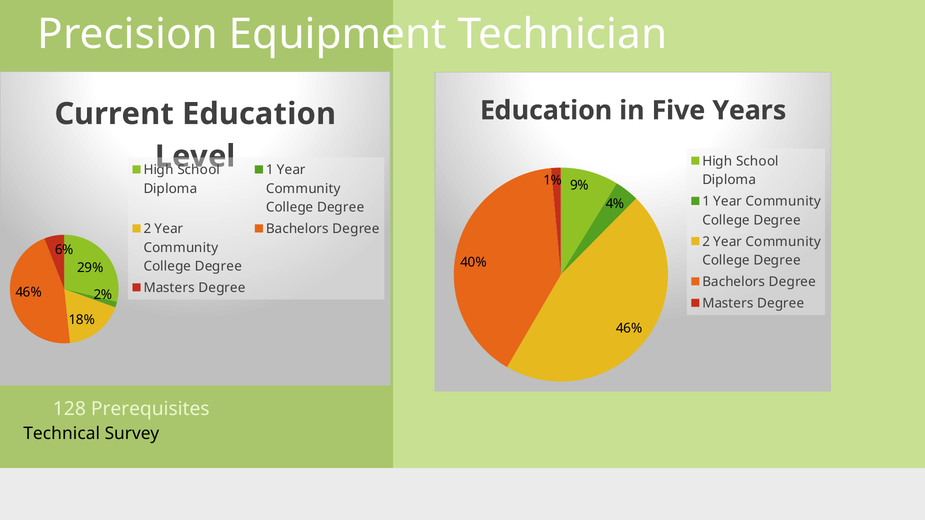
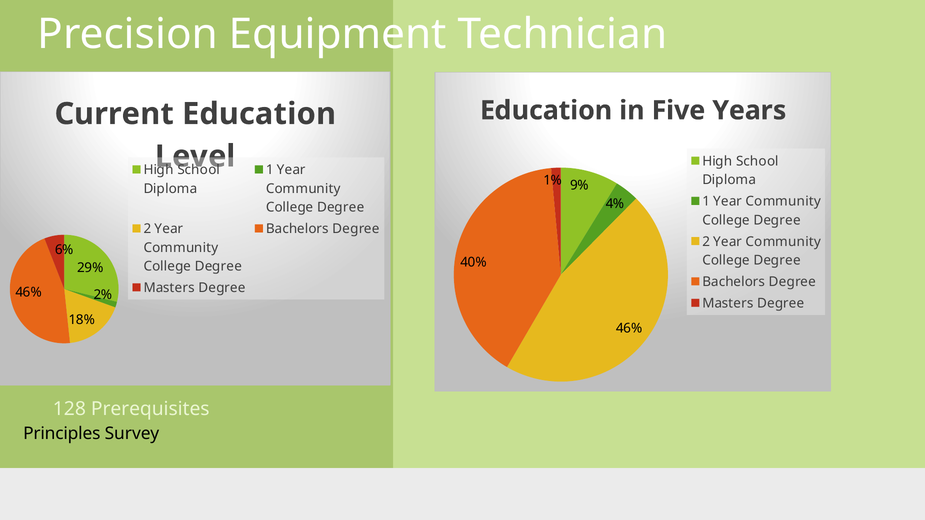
Technical: Technical -> Principles (62, 434)
